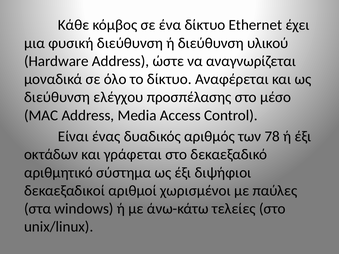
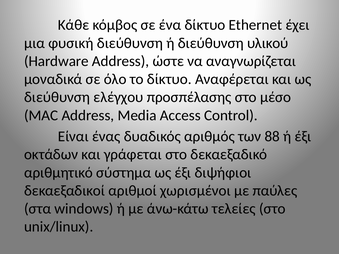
78: 78 -> 88 (272, 137)
